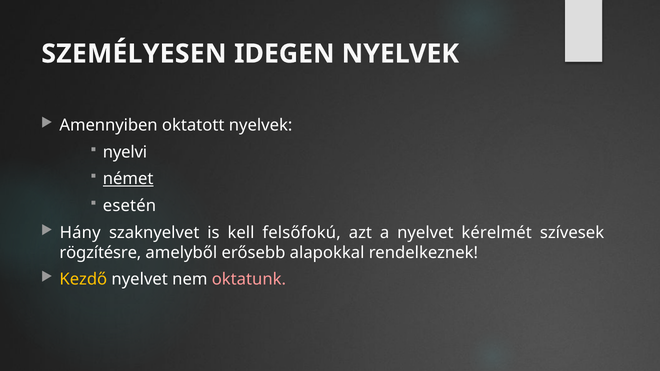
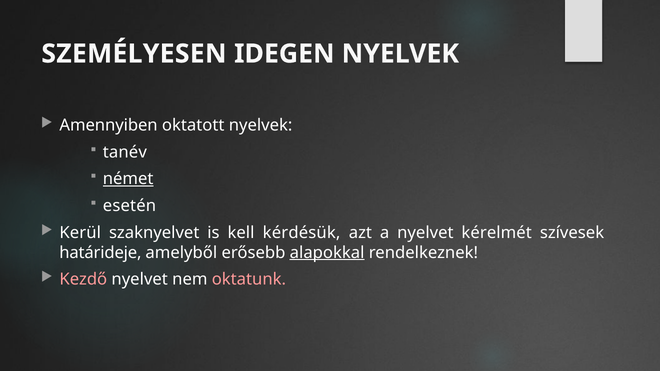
nyelvi: nyelvi -> tanév (125, 152)
Hány: Hány -> Kerül (80, 233)
felsőfokú: felsőfokú -> kérdésük (302, 233)
rögzítésre: rögzítésre -> határideje (100, 253)
alapokkal underline: none -> present (327, 253)
Kezdő colour: yellow -> pink (83, 280)
